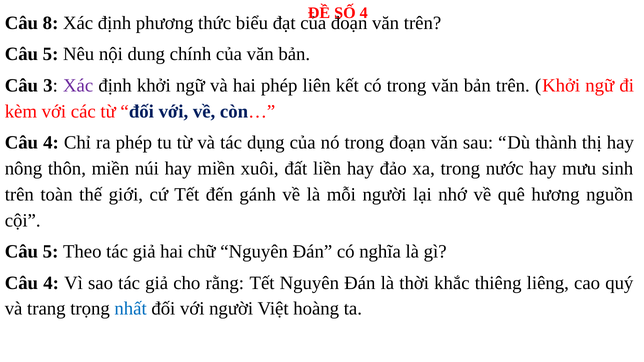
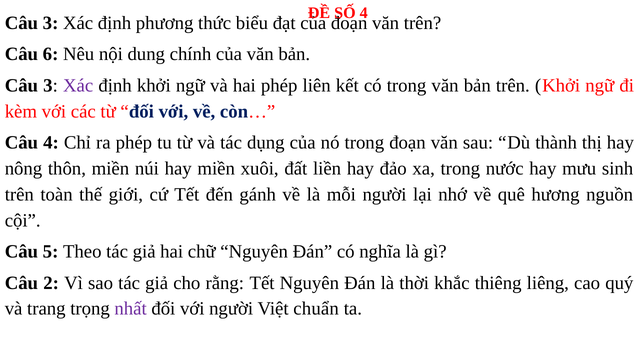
8: 8 -> 3 (51, 23)
5: 5 -> 6 (51, 54)
4: 4 -> 2 (51, 283)
nhất colour: blue -> purple (131, 309)
hoàng: hoàng -> chuẩn (316, 309)
